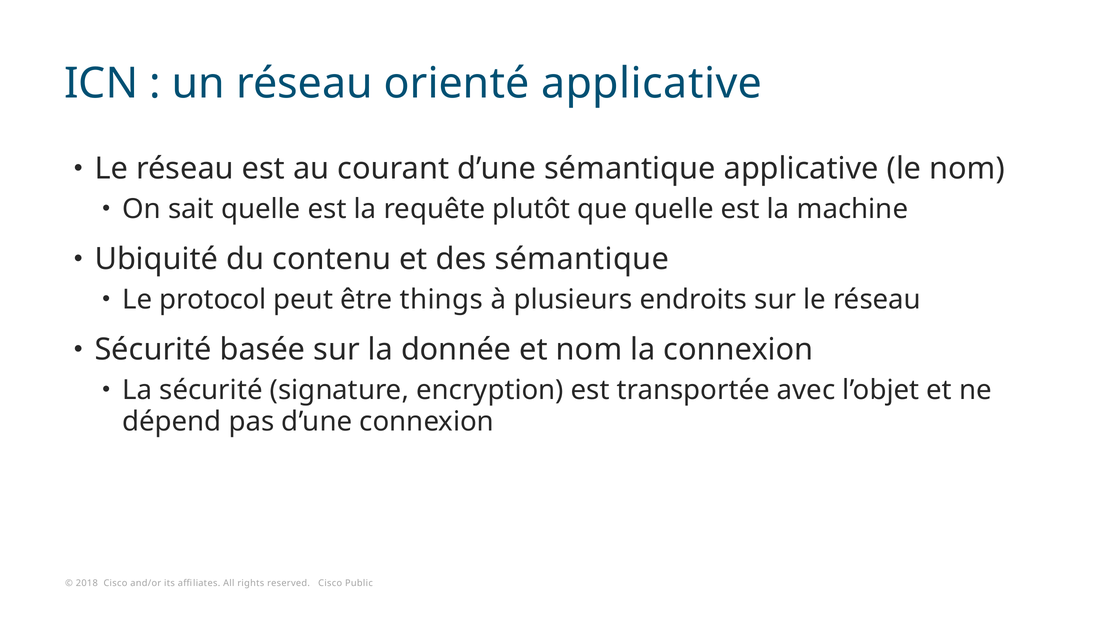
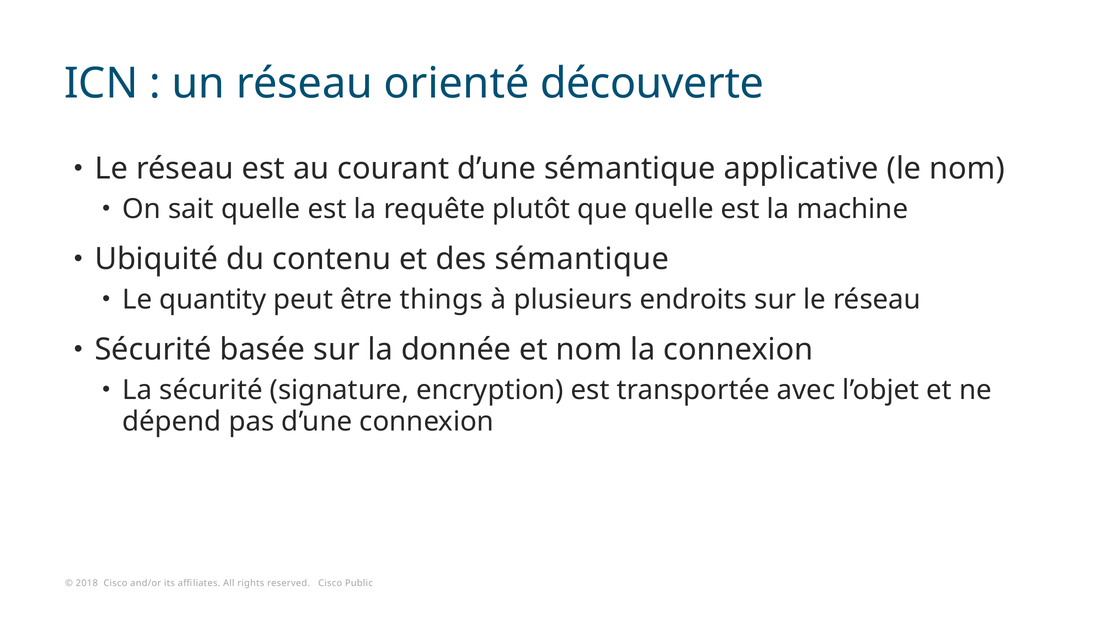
orienté applicative: applicative -> découverte (652, 84)
protocol: protocol -> quantity (213, 300)
